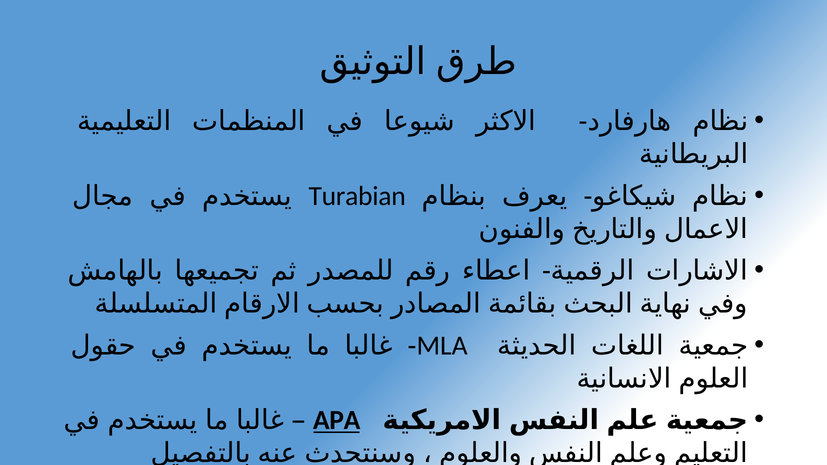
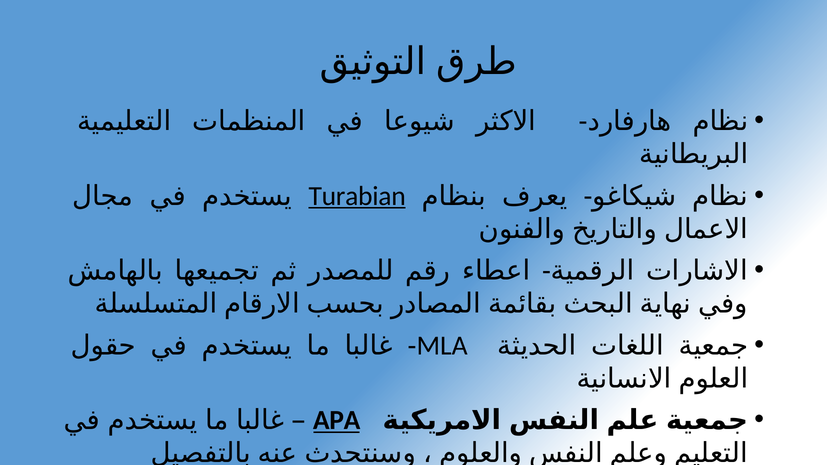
Turabian underline: none -> present (357, 196)
